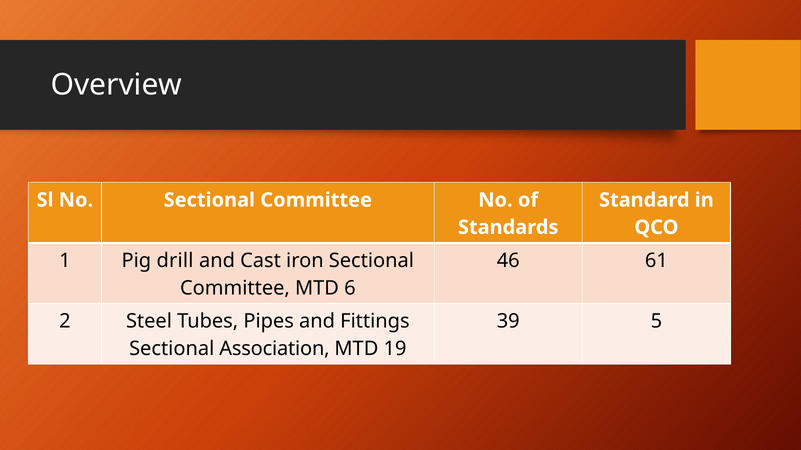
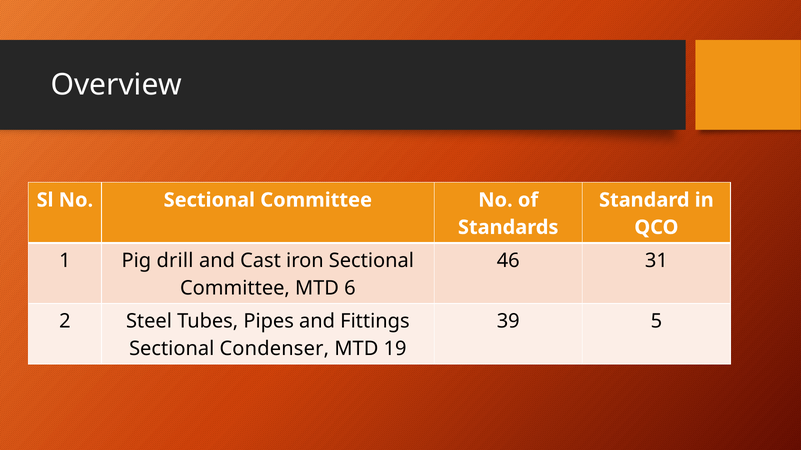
61: 61 -> 31 (656, 261)
Association: Association -> Condenser (274, 349)
